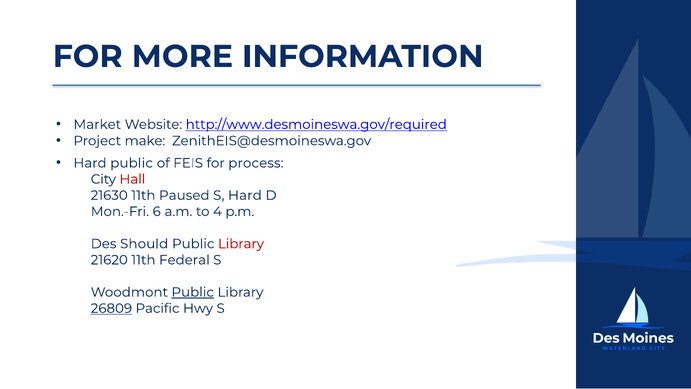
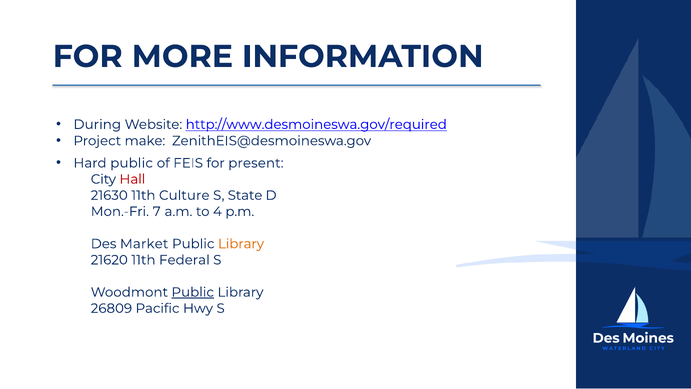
Market: Market -> During (97, 124)
process: process -> present (256, 163)
Paused: Paused -> Culture (184, 195)
S Hard: Hard -> State (245, 195)
6: 6 -> 7 (157, 211)
Should: Should -> Market (144, 244)
Library colour: red -> orange (241, 244)
26809 underline: present -> none (111, 308)
